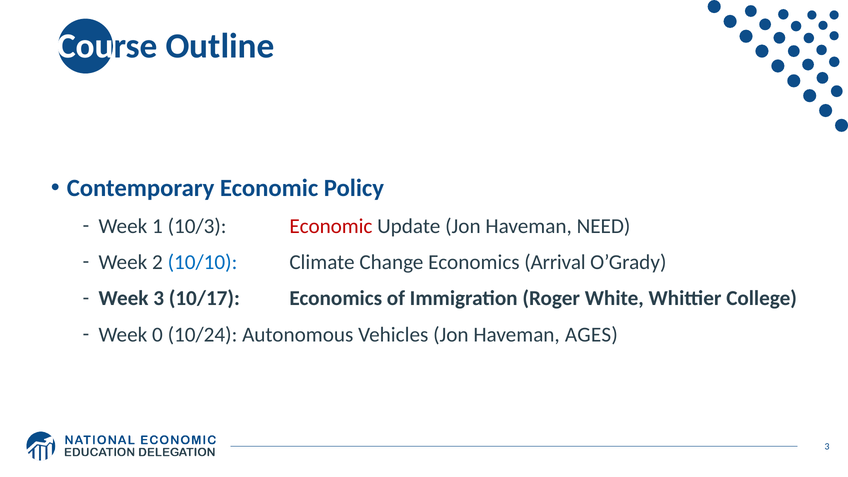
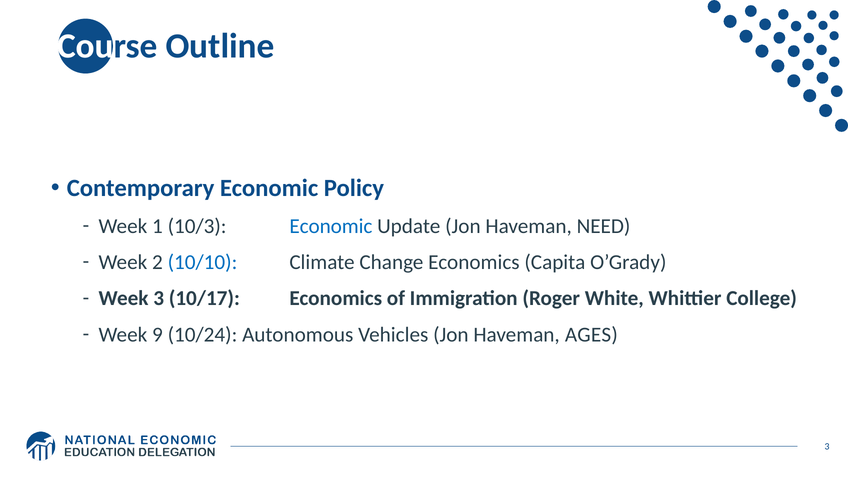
Economic colour: red -> blue (331, 226)
Arrival: Arrival -> Capita (555, 262)
0: 0 -> 9 (157, 335)
